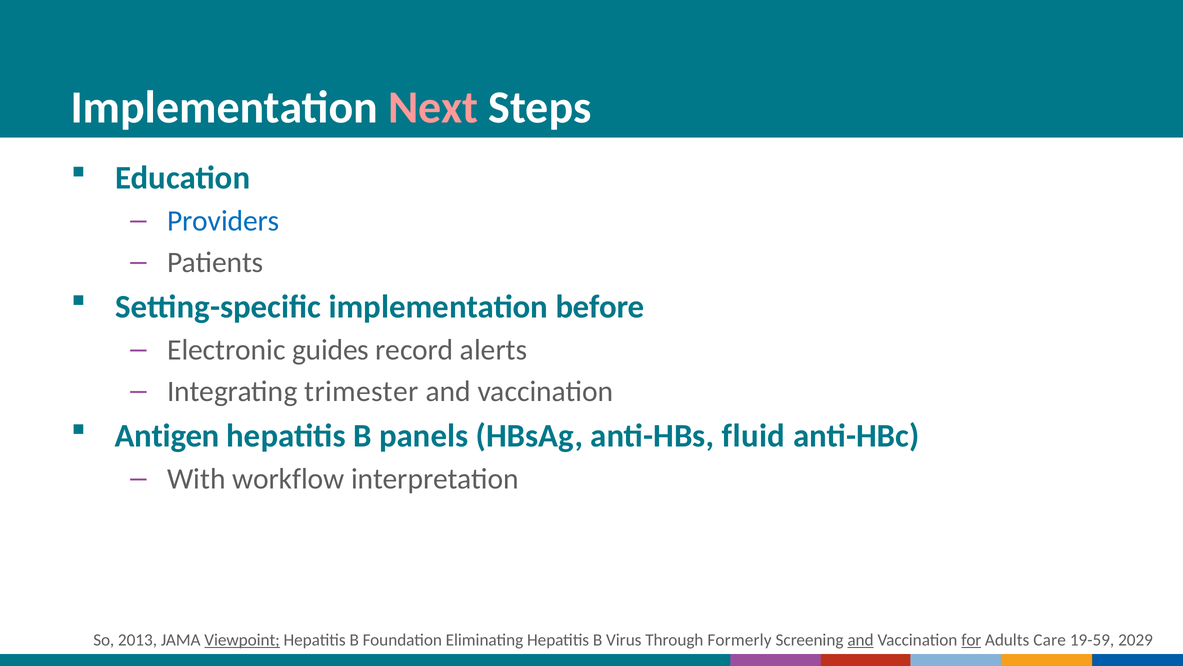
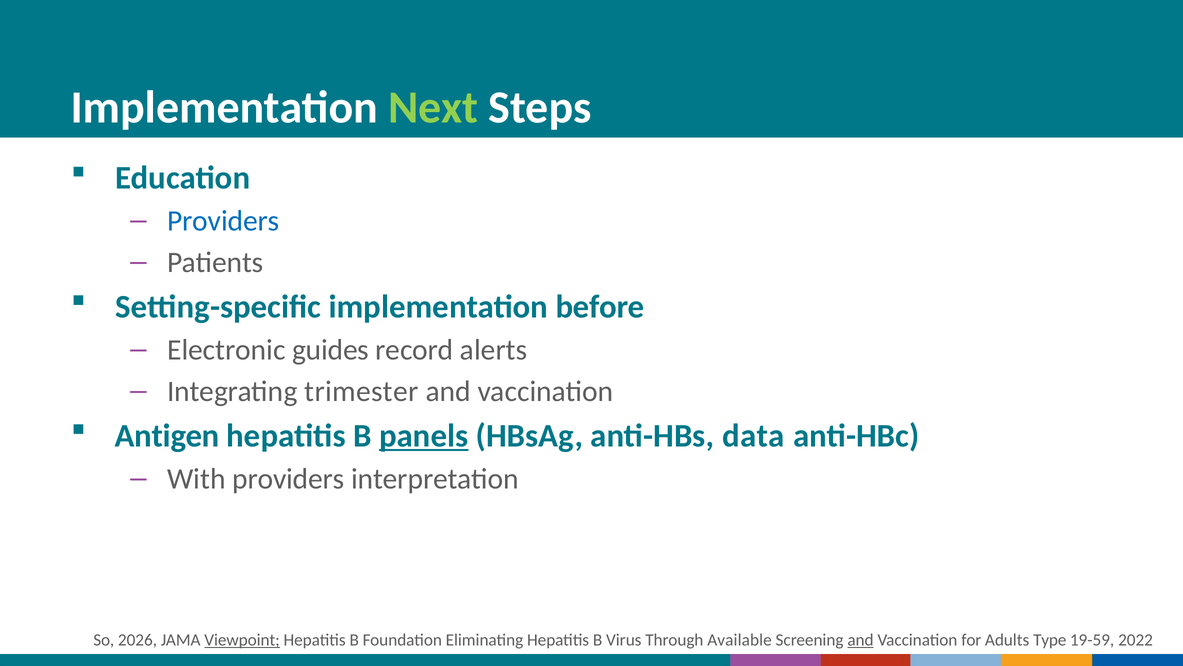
Next colour: pink -> light green (433, 107)
panels underline: none -> present (424, 436)
fluid: fluid -> data (753, 436)
With workflow: workflow -> providers (288, 479)
2013: 2013 -> 2026 (137, 640)
Formerly: Formerly -> Available (740, 640)
for underline: present -> none (971, 640)
Care: Care -> Type (1050, 640)
2029: 2029 -> 2022 (1136, 640)
